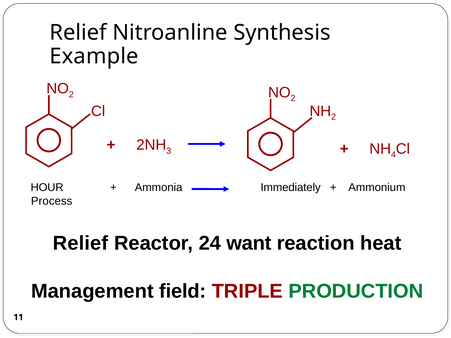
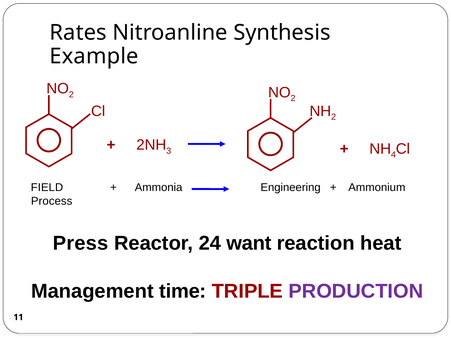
Relief: Relief -> Rates (78, 33)
HOUR: HOUR -> FIELD (47, 188)
Immediately: Immediately -> Engineering (291, 188)
Relief: Relief -> Press (81, 243)
field: field -> time (183, 292)
PRODUCTION colour: green -> purple (356, 292)
